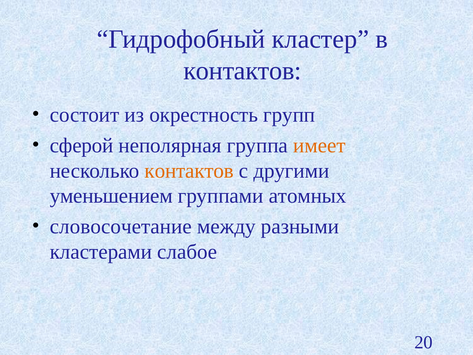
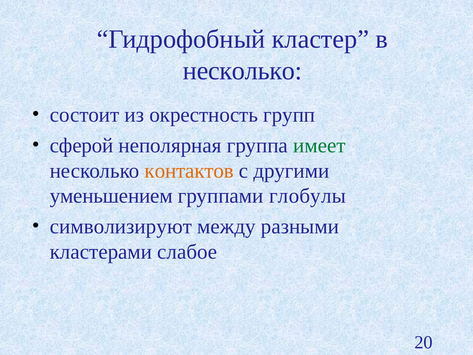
контактов: контактов -> несколько (242, 71)
имеет colour: orange -> green (319, 145)
атомных: атомных -> глобулы (307, 196)
словосочетание: словосочетание -> символизируют (121, 226)
